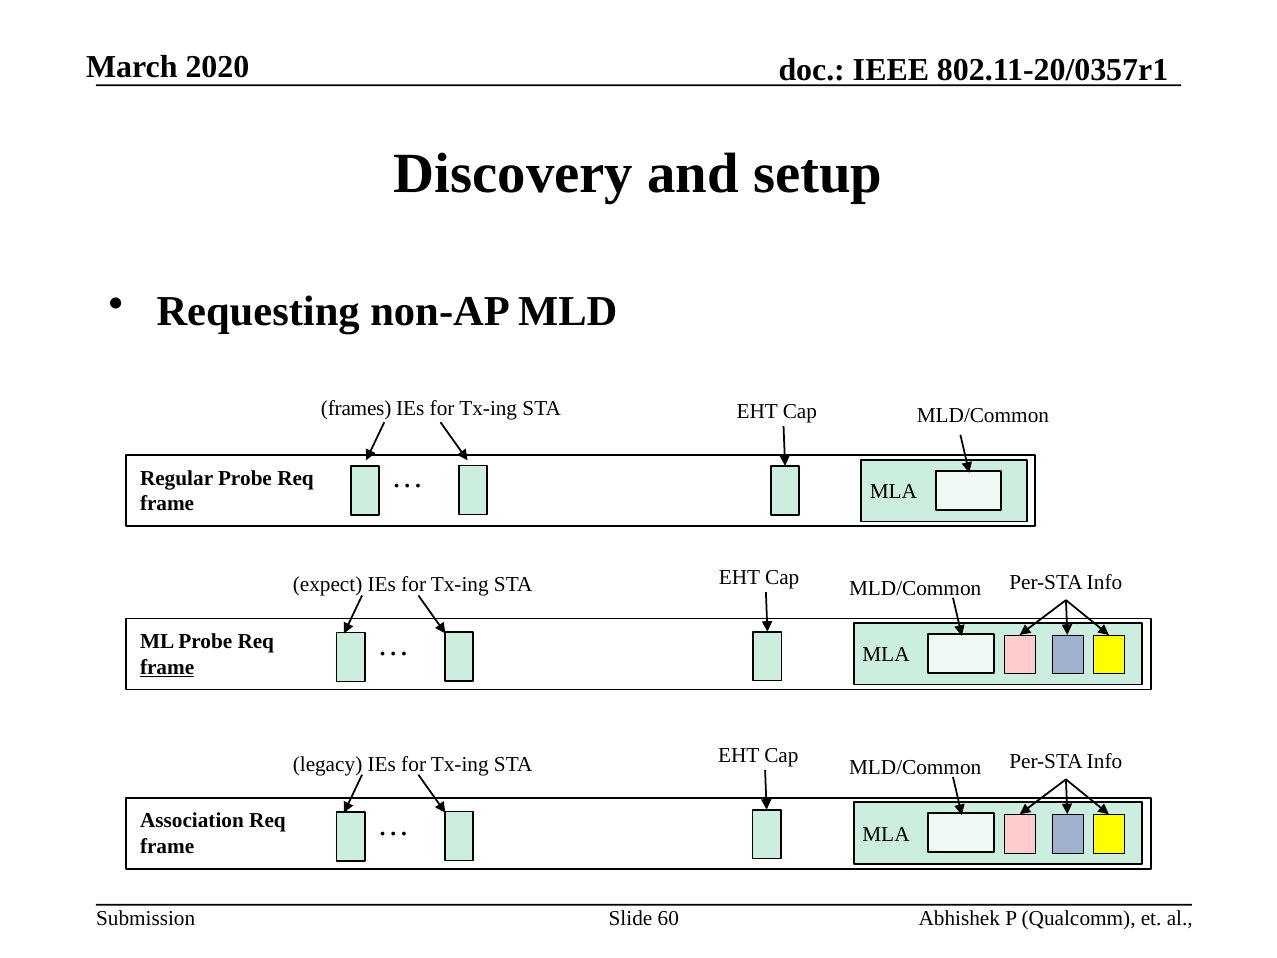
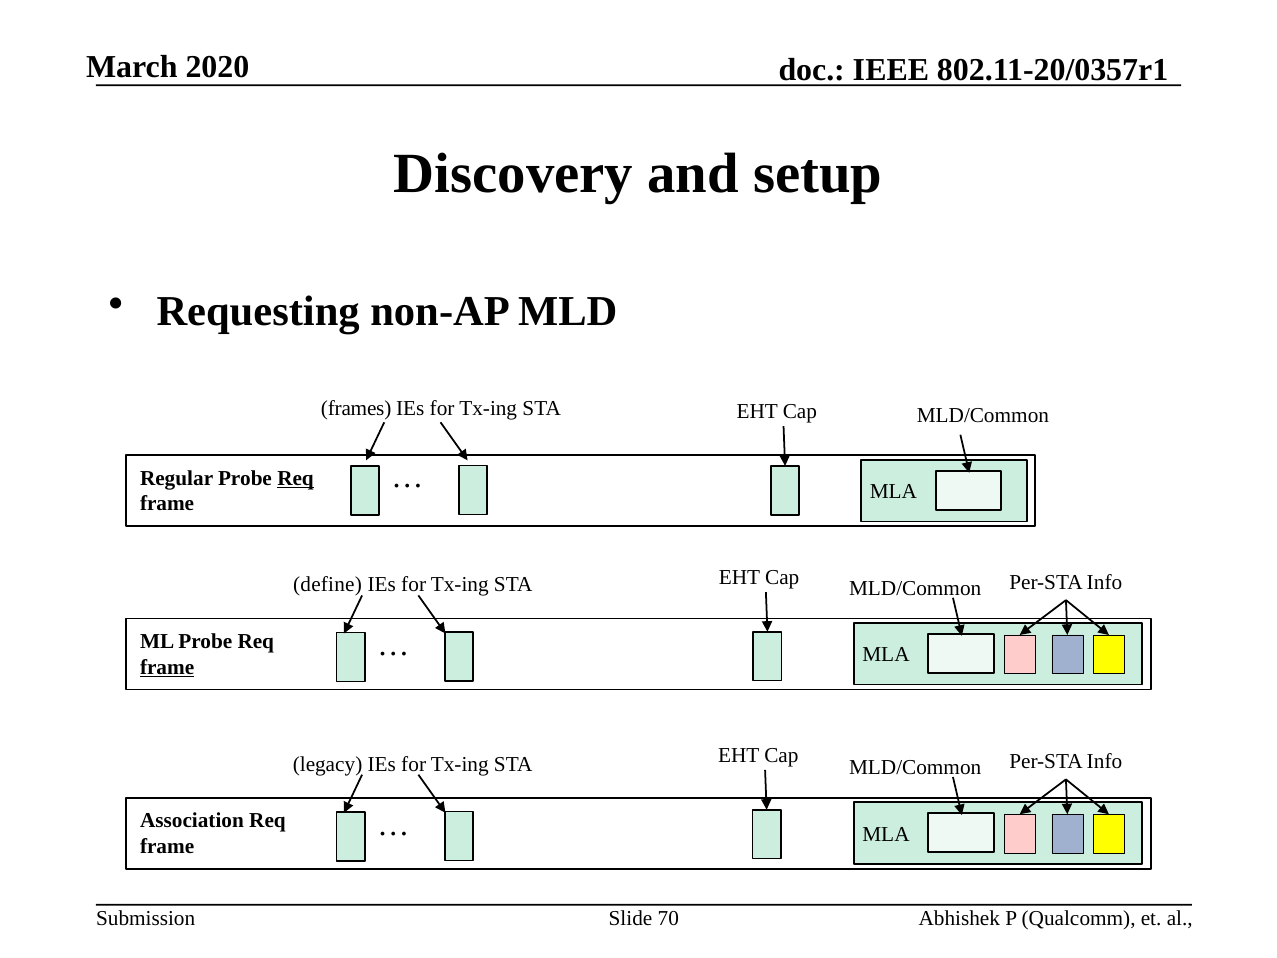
Req underline: none -> present (296, 478)
expect: expect -> define (327, 585)
60: 60 -> 70 (668, 919)
